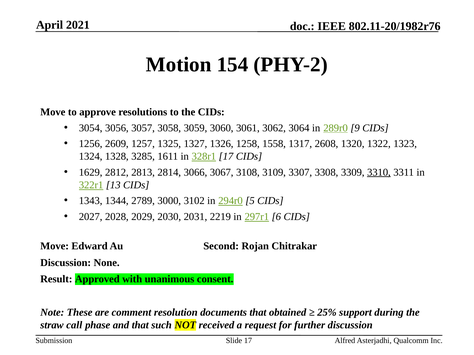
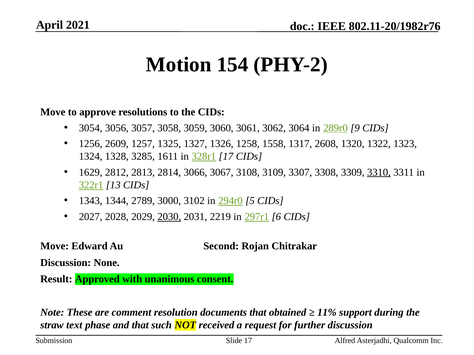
2030 underline: none -> present (169, 217)
25%: 25% -> 11% (327, 313)
call: call -> text (74, 325)
